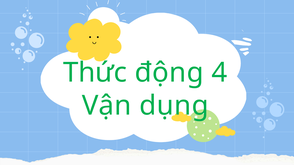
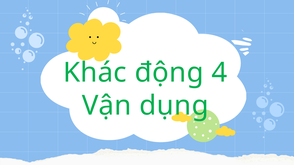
Thức: Thức -> Khác (95, 73)
